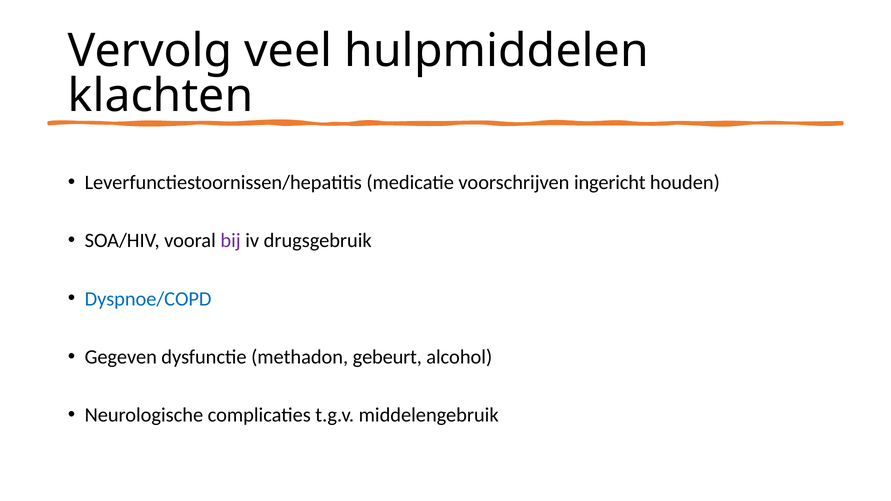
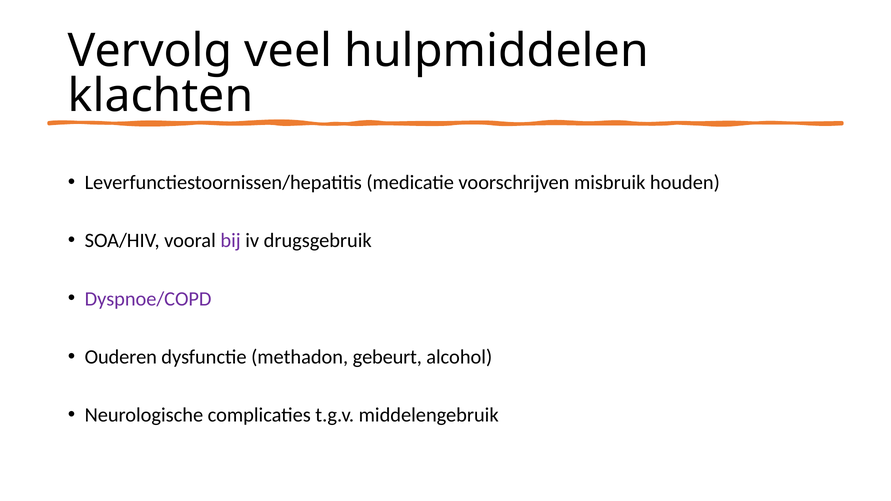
ingericht: ingericht -> misbruik (610, 182)
Dyspnoe/COPD colour: blue -> purple (148, 299)
Gegeven: Gegeven -> Ouderen (121, 357)
